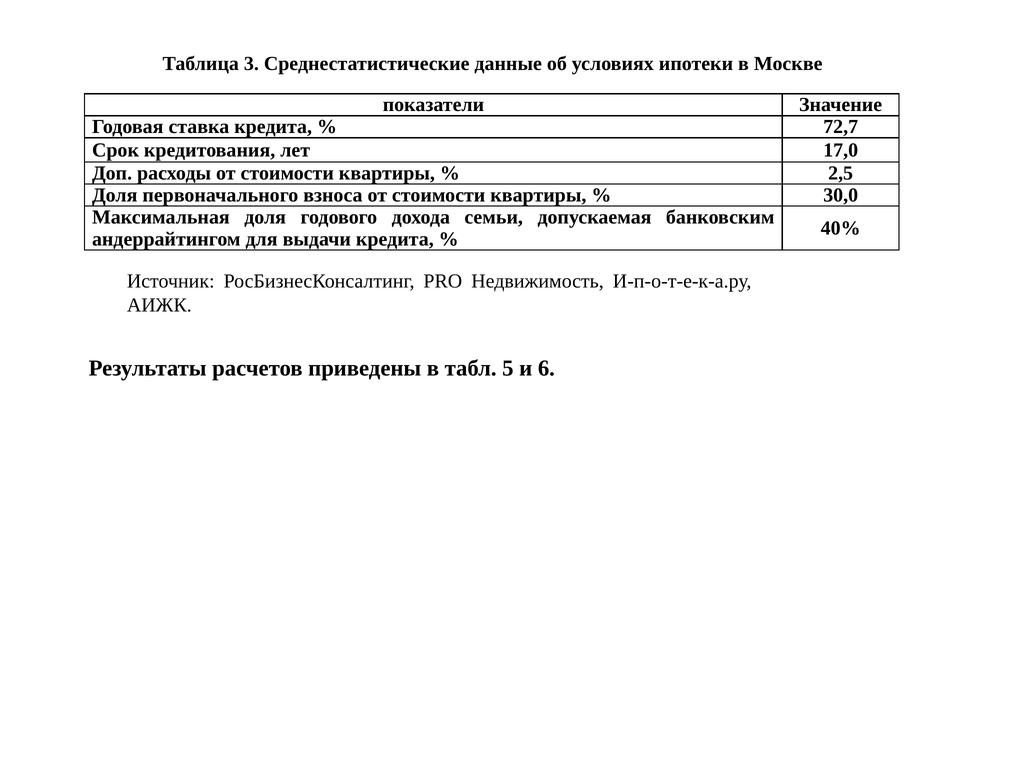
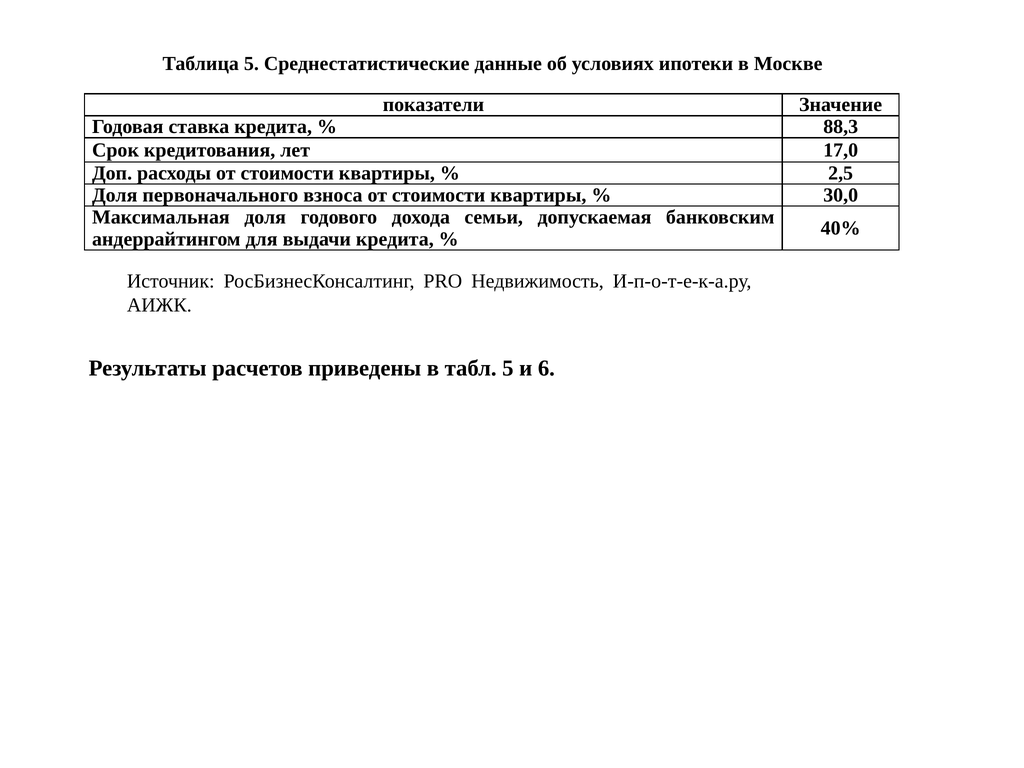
Таблица 3: 3 -> 5 (251, 64)
72,7: 72,7 -> 88,3 (841, 127)
